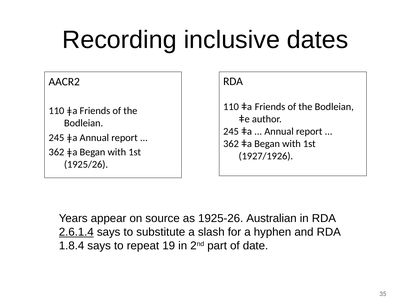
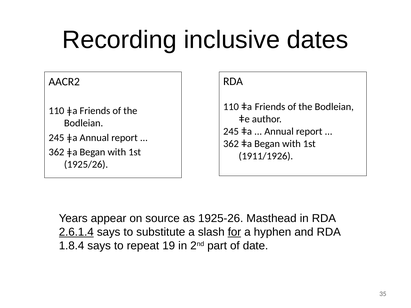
1927/1926: 1927/1926 -> 1911/1926 (266, 156)
Australian: Australian -> Masthead (271, 219)
for underline: none -> present (234, 232)
